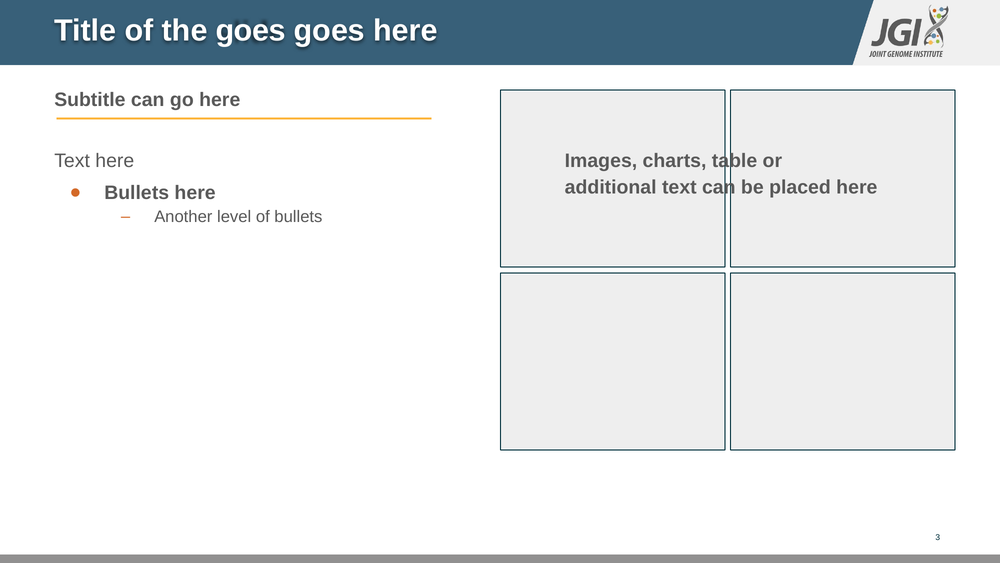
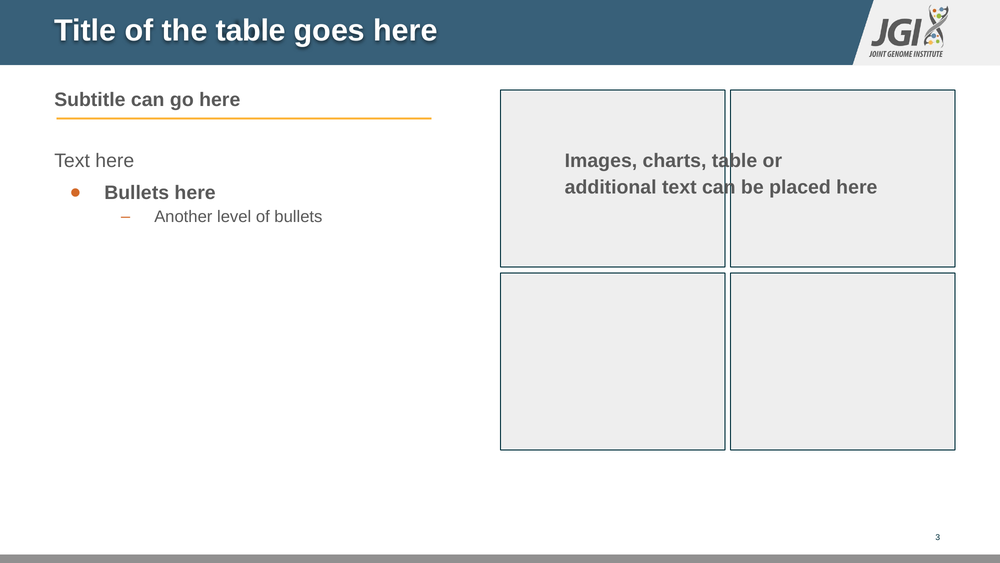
the goes: goes -> table (251, 30)
